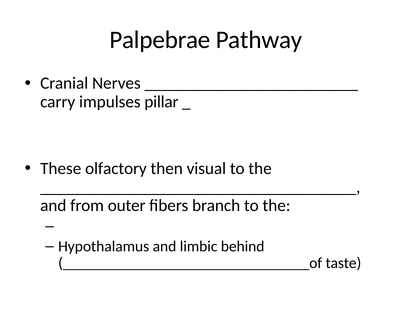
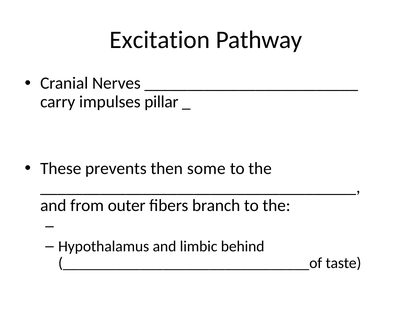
Palpebrae: Palpebrae -> Excitation (160, 40)
olfactory: olfactory -> prevents (116, 168)
visual: visual -> some (206, 168)
